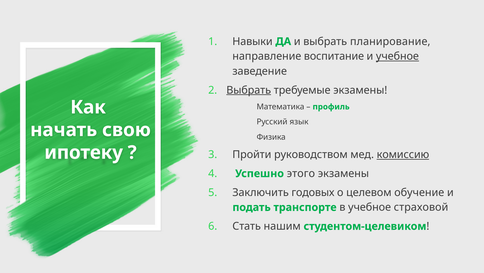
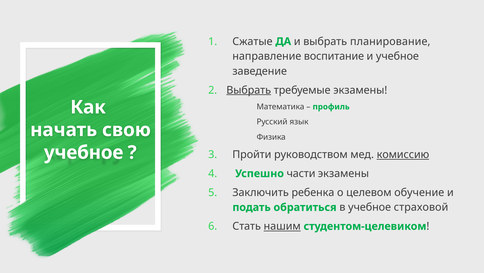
Навыки: Навыки -> Сжатые (252, 41)
учебное underline: present -> none (397, 56)
ипотеку: ипотеку -> учебное (84, 152)
этого: этого -> части (301, 173)
годовых: годовых -> ребенка (313, 192)
транспорте: транспорте -> обратиться (305, 207)
нашим underline: none -> present (282, 226)
